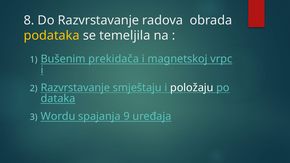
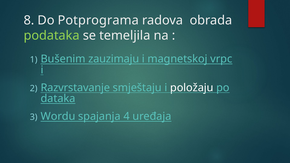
Do Razvrstavanje: Razvrstavanje -> Potprograma (98, 20)
podataka colour: yellow -> light green (52, 36)
prekidača: prekidača -> zauzimaju (114, 59)
9: 9 -> 4 (127, 116)
